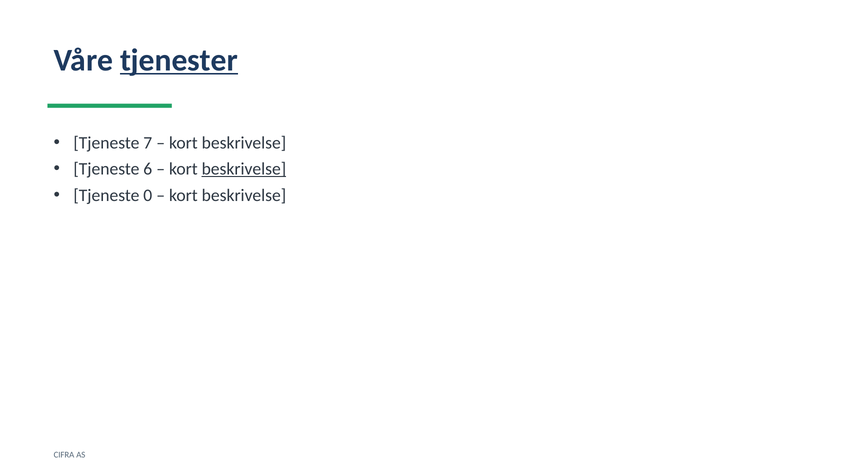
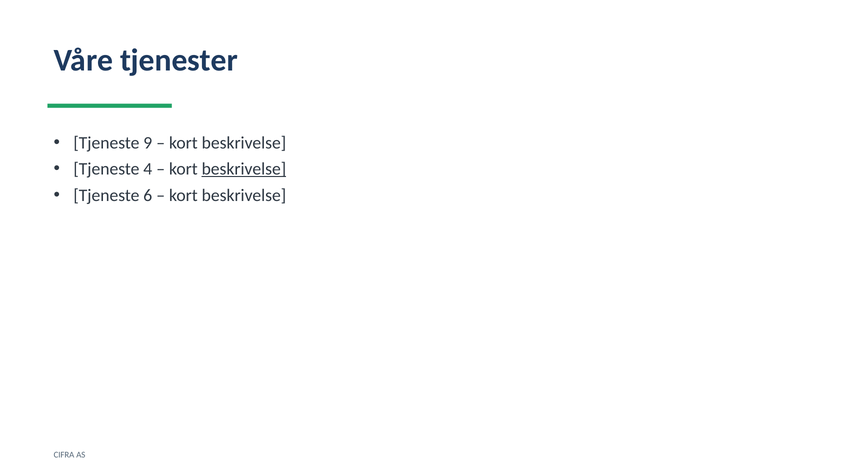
tjenester underline: present -> none (179, 60)
7: 7 -> 9 (148, 143)
6: 6 -> 4 (148, 169)
0: 0 -> 6 (148, 195)
